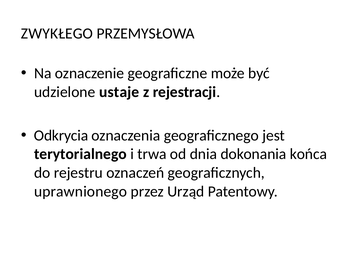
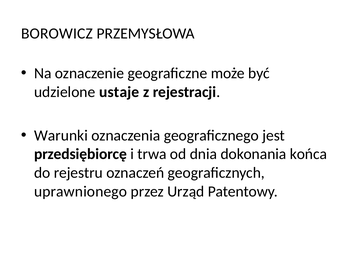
ZWYKŁEGO: ZWYKŁEGO -> BOROWICZ (57, 33)
Odkrycia: Odkrycia -> Warunki (61, 135)
terytorialnego: terytorialnego -> przedsiębiorcę (80, 154)
